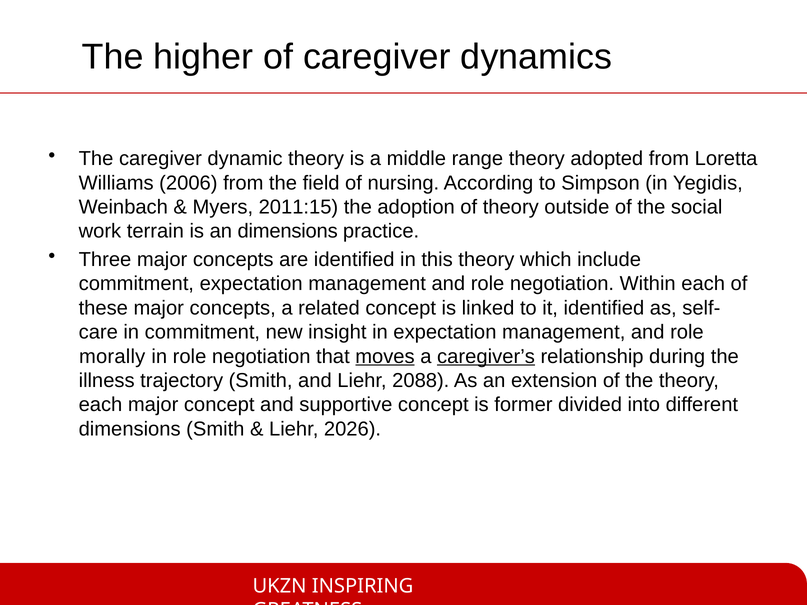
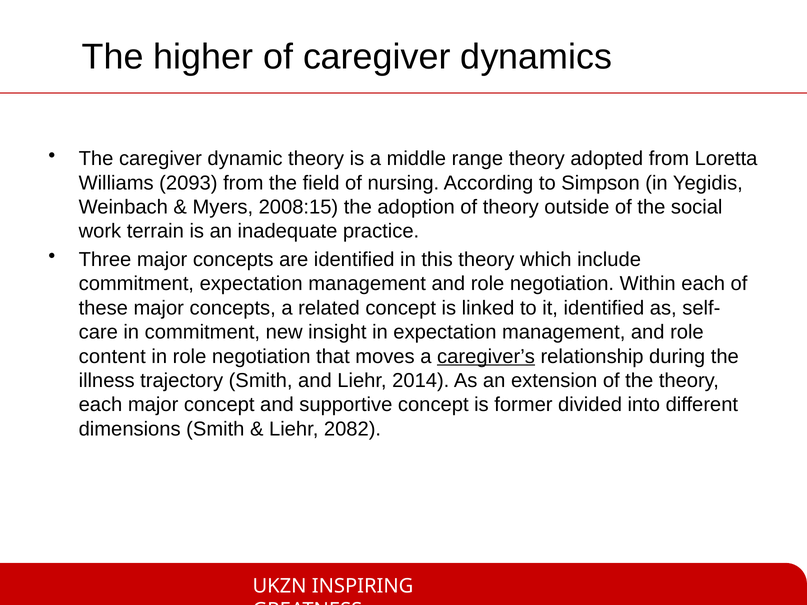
2006: 2006 -> 2093 (188, 183)
2011:15: 2011:15 -> 2008:15 (298, 207)
an dimensions: dimensions -> inadequate (288, 231)
morally: morally -> content (112, 356)
moves underline: present -> none (385, 356)
2088: 2088 -> 2014 (421, 381)
2026: 2026 -> 2082 (353, 429)
